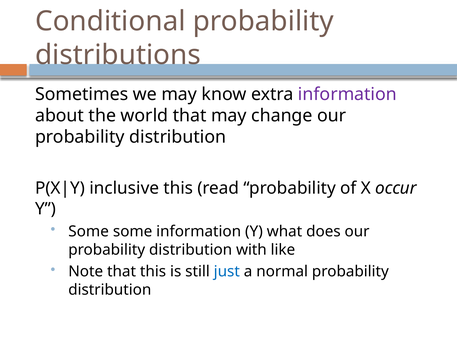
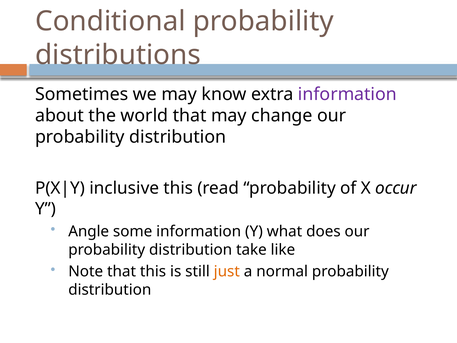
Some: Some -> Angle (89, 231)
with: with -> take (251, 250)
just colour: blue -> orange (227, 271)
